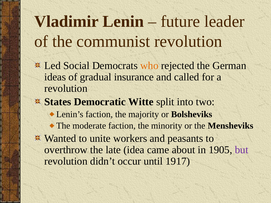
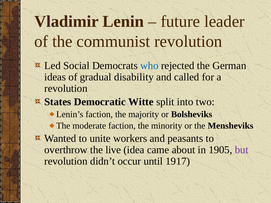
who colour: orange -> blue (149, 66)
insurance: insurance -> disability (134, 77)
late: late -> live (113, 150)
